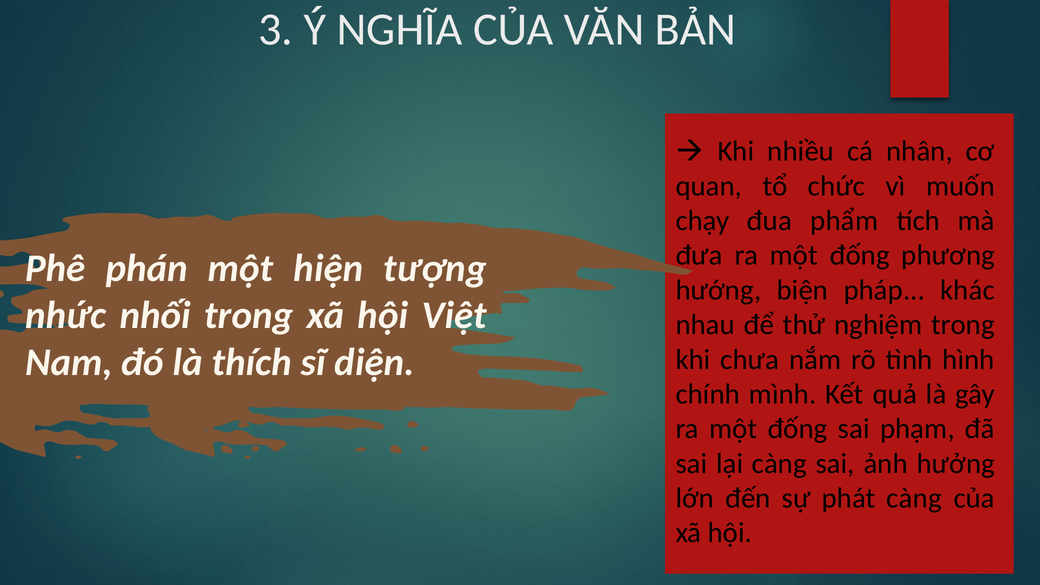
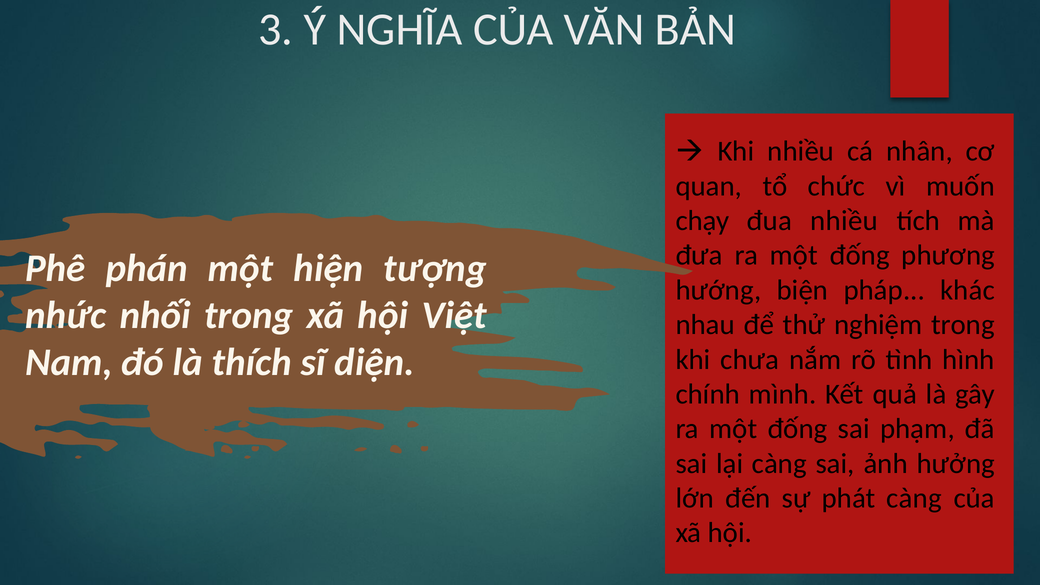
đua phẩm: phẩm -> nhiều (844, 221)
